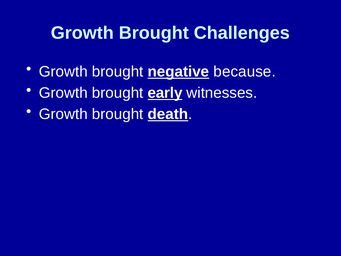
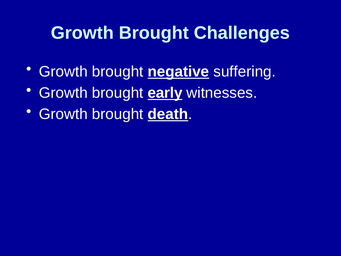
because: because -> suffering (245, 72)
